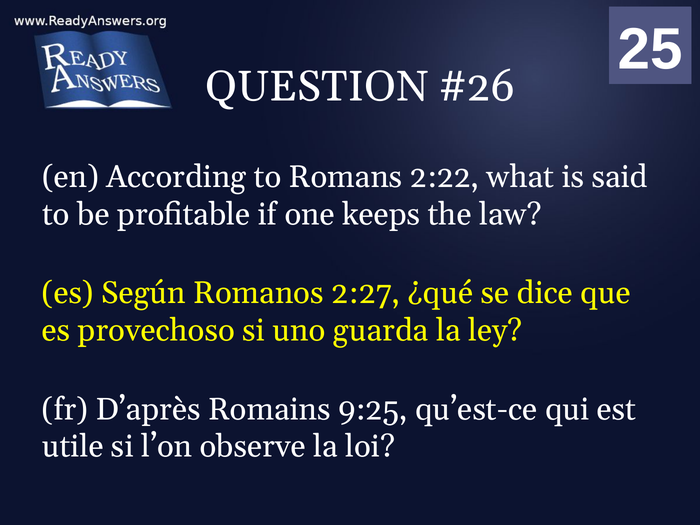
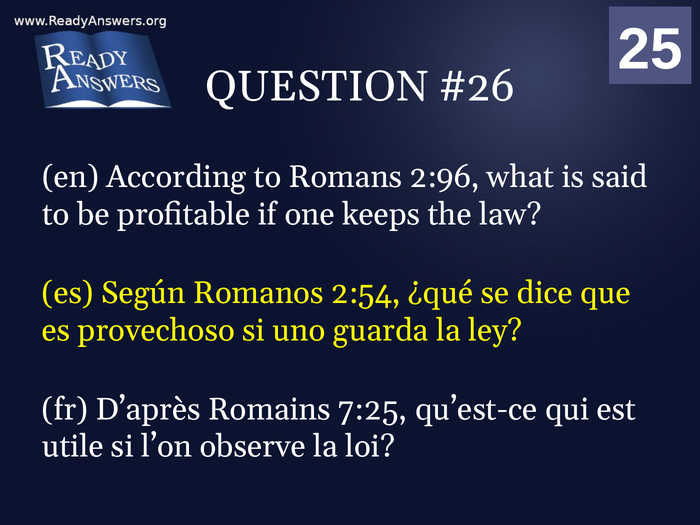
2:22: 2:22 -> 2:96 (445, 177)
2:27: 2:27 -> 2:54 (366, 293)
9:25: 9:25 -> 7:25 (373, 409)
